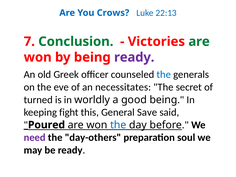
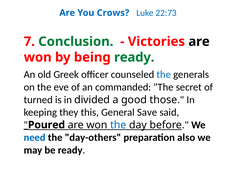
22:13: 22:13 -> 22:73 (166, 13)
are colour: green -> black (199, 42)
ready colour: purple -> green (134, 57)
necessitates: necessitates -> commanded (123, 87)
worldly: worldly -> divided (92, 100)
good being: being -> those (163, 100)
fight: fight -> they (69, 112)
need colour: purple -> blue (35, 137)
soul: soul -> also (186, 137)
